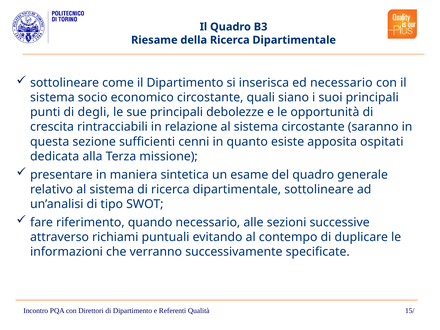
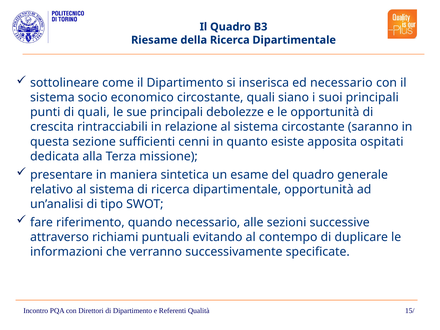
di degli: degli -> quali (94, 112)
dipartimentale sottolineare: sottolineare -> opportunità (319, 189)
